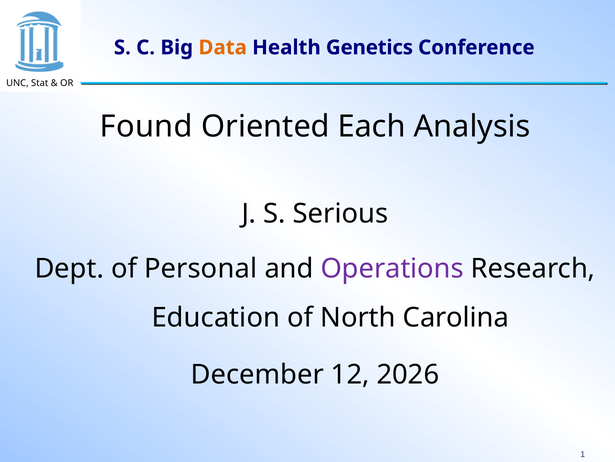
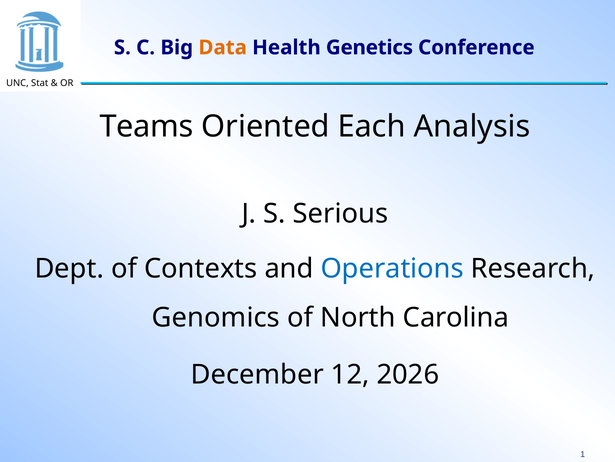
Found: Found -> Teams (147, 126)
Personal: Personal -> Contexts (201, 268)
Operations colour: purple -> blue (392, 268)
Education: Education -> Genomics (216, 317)
